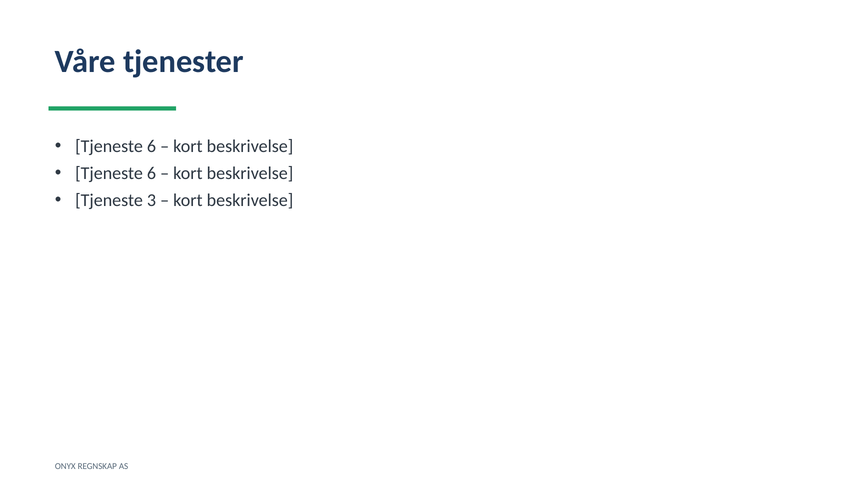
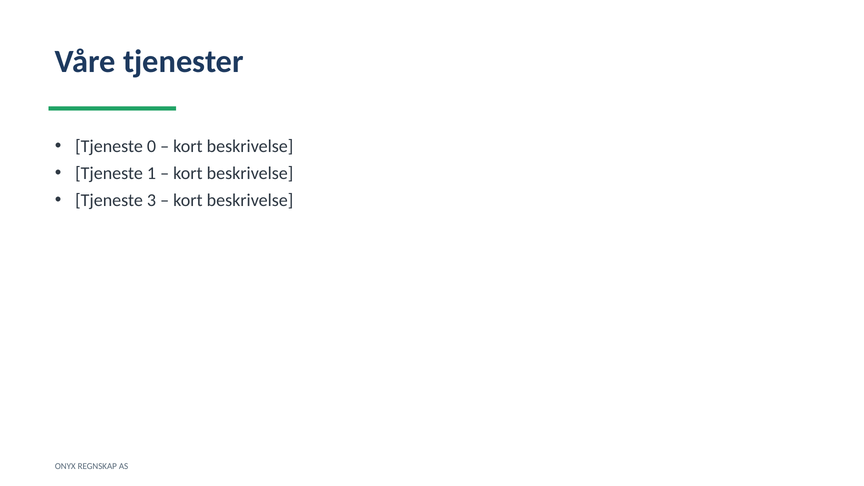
6: 6 -> 0 (151, 146)
6: 6 -> 1 (151, 173)
